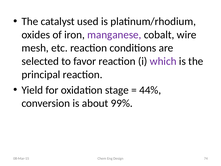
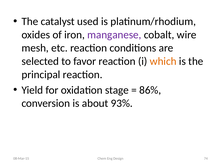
which colour: purple -> orange (163, 61)
44%: 44% -> 86% (150, 90)
99%: 99% -> 93% (122, 103)
